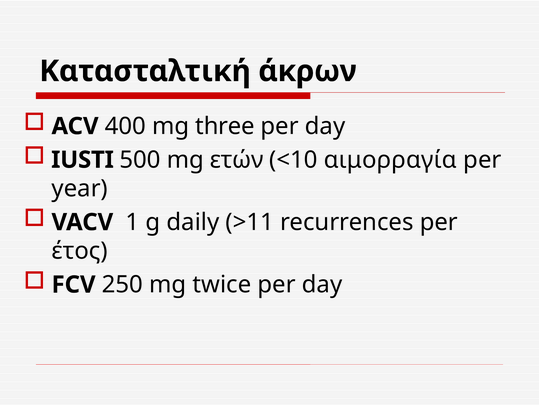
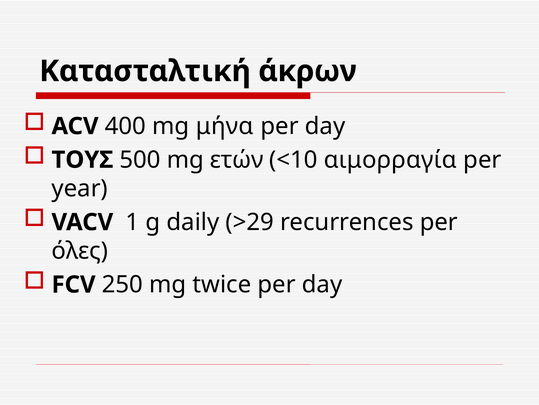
three: three -> μήνα (225, 126)
IUSTI: IUSTI -> ΤΟΥΣ (82, 160)
>11: >11 -> >29 (250, 222)
έτος: έτος -> όλες (80, 251)
